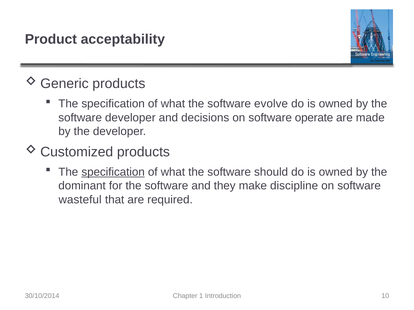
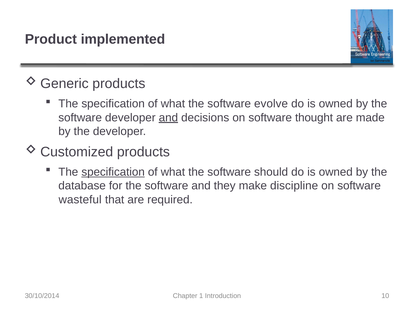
acceptability: acceptability -> implemented (123, 39)
and underline: none -> present (168, 118)
operate: operate -> thought (314, 118)
dominant: dominant -> database (82, 186)
